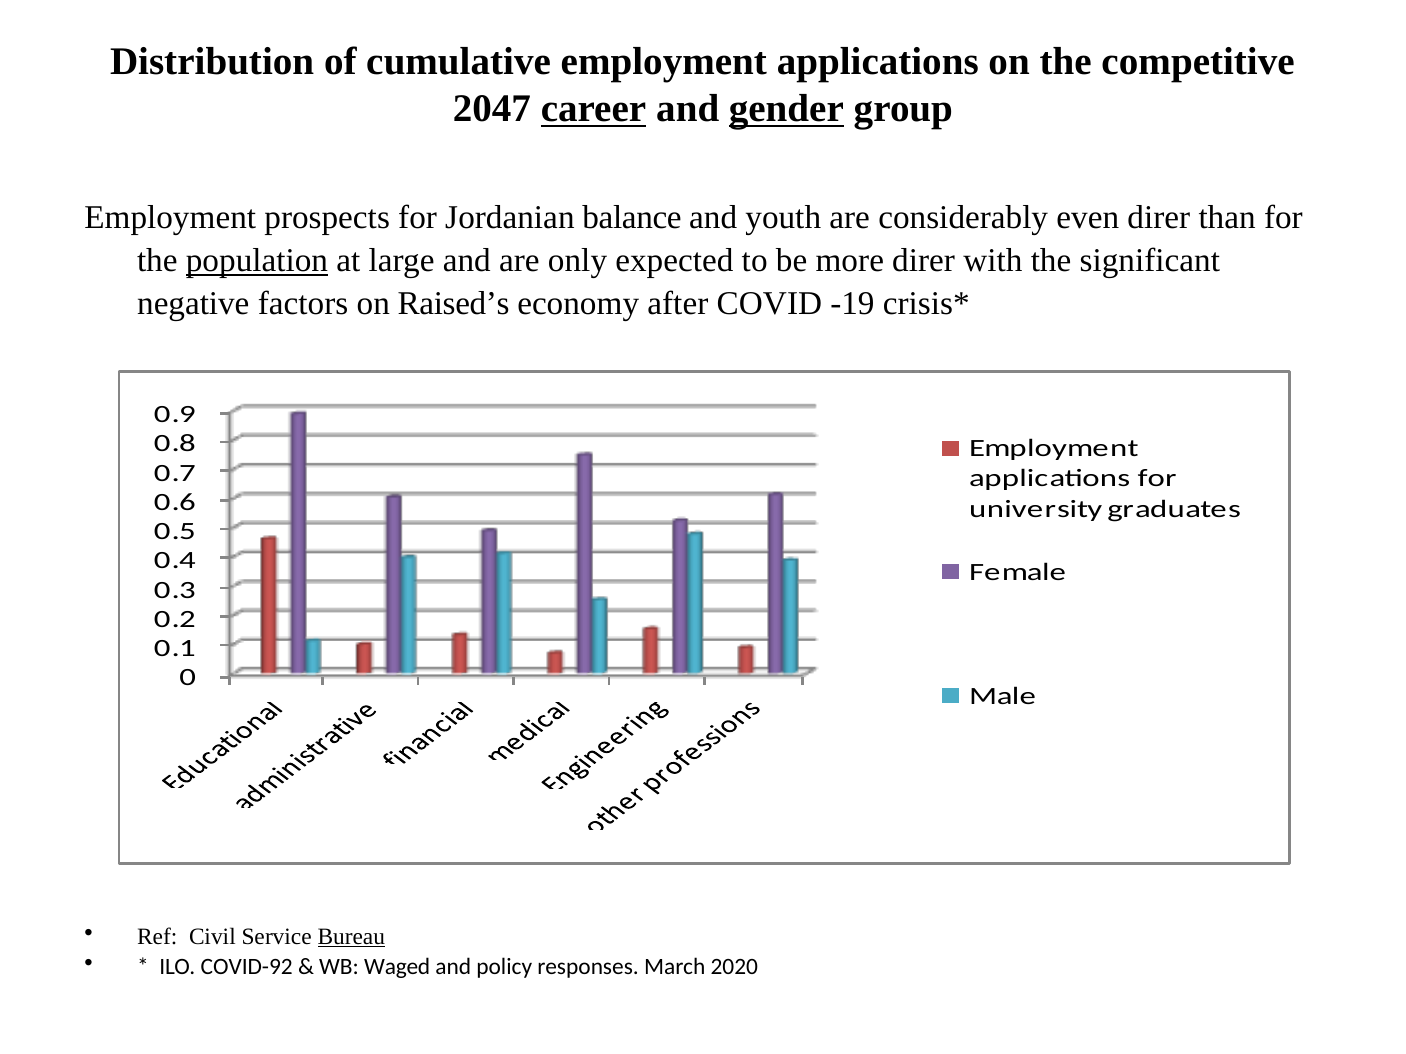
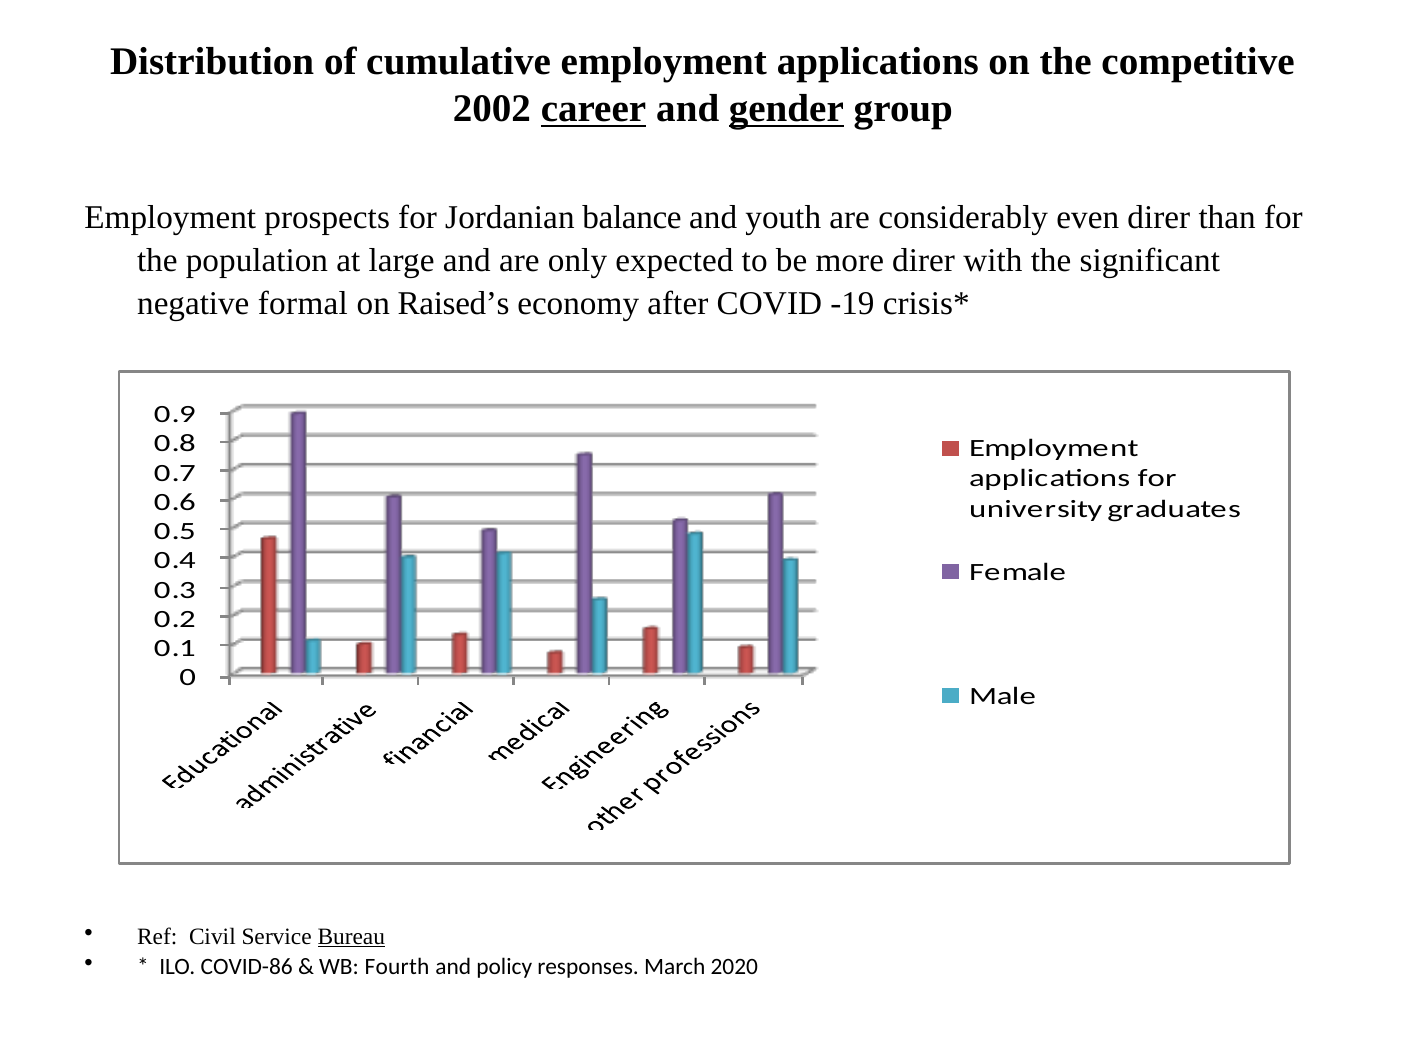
2047: 2047 -> 2002 (492, 109)
population underline: present -> none (257, 261)
factors: factors -> formal (303, 304)
COVID-92: COVID-92 -> COVID-86 (247, 967)
Waged: Waged -> Fourth (397, 967)
